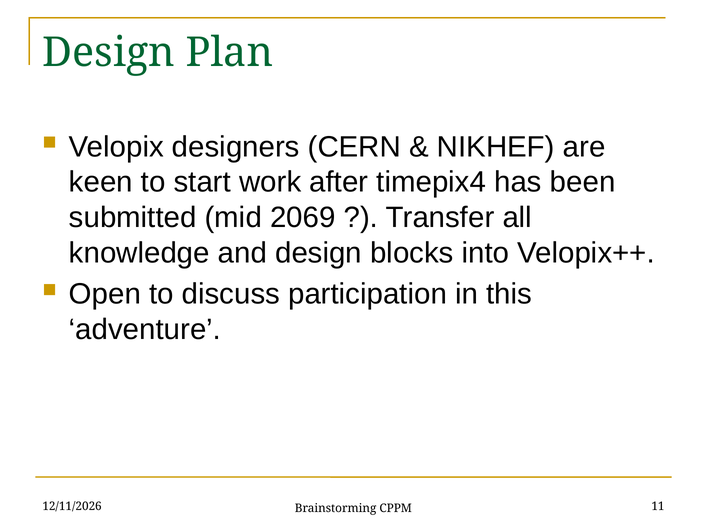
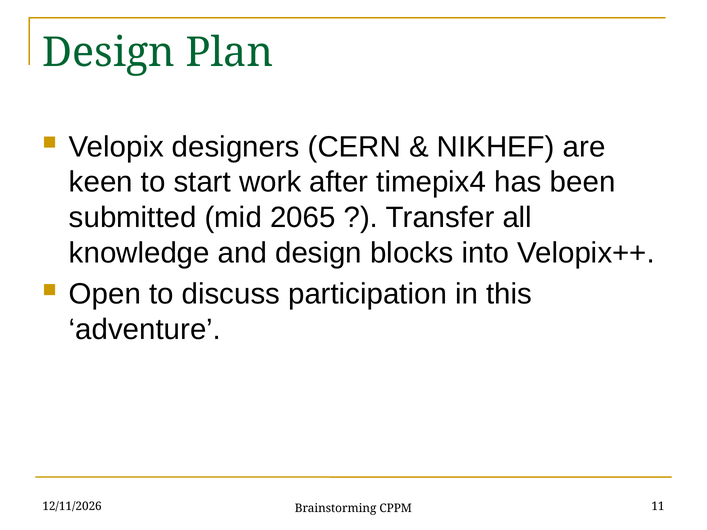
2069: 2069 -> 2065 (303, 218)
